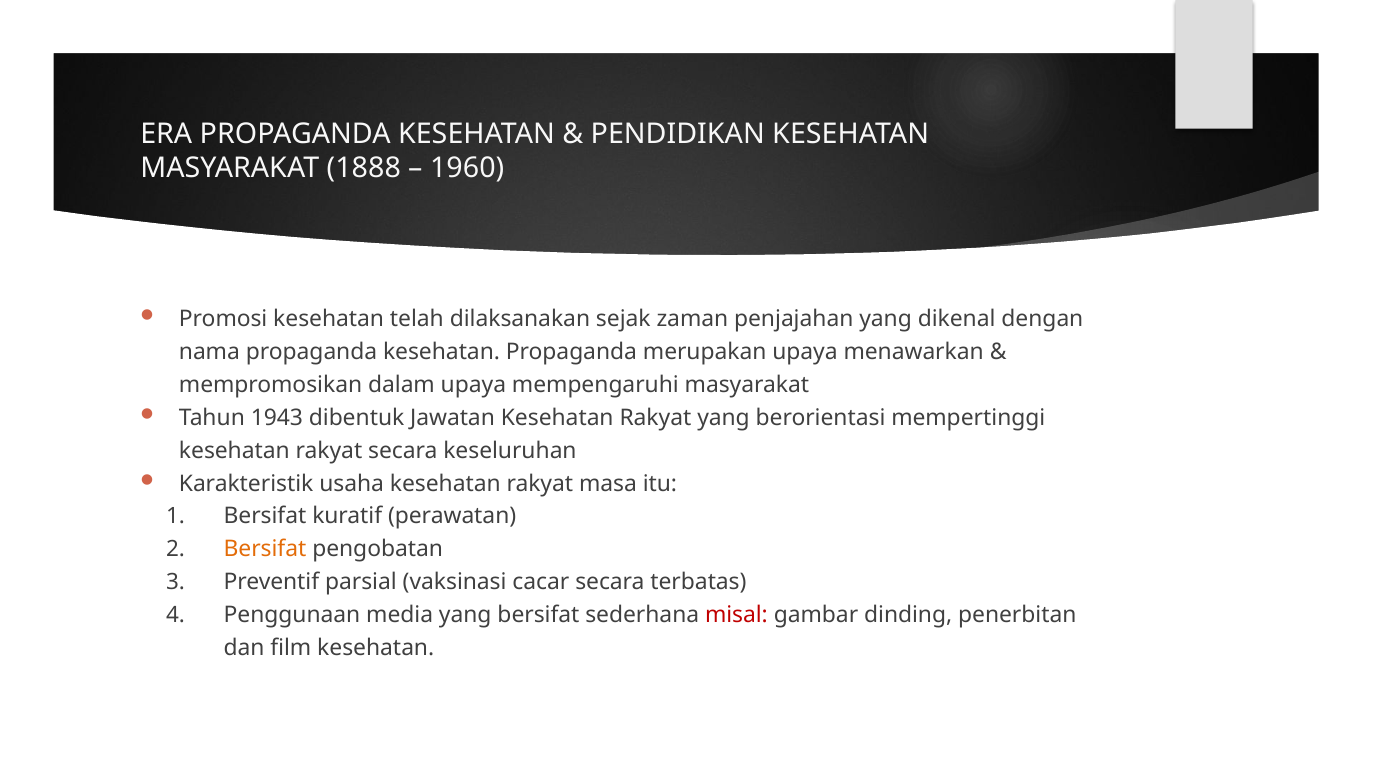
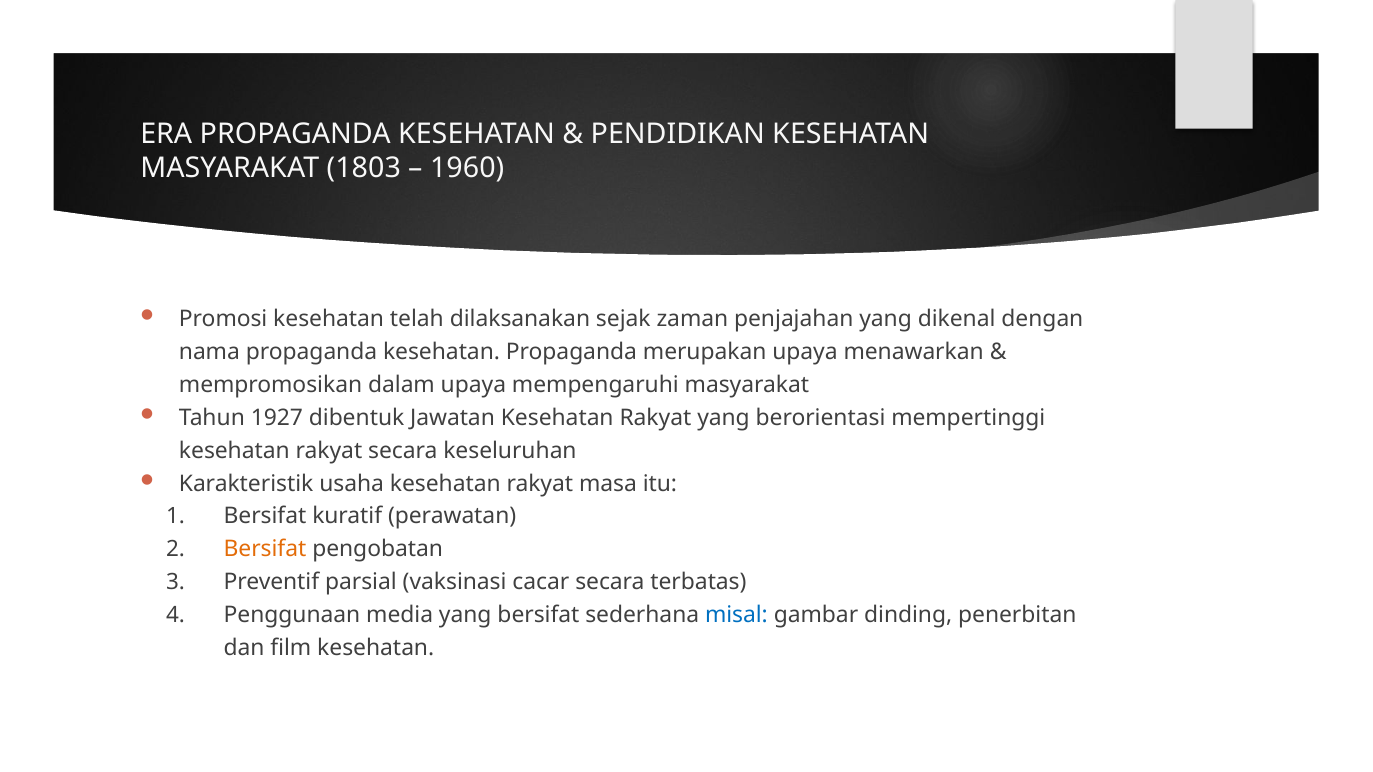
1888: 1888 -> 1803 (364, 169)
1943: 1943 -> 1927 (277, 418)
misal colour: red -> blue (736, 615)
